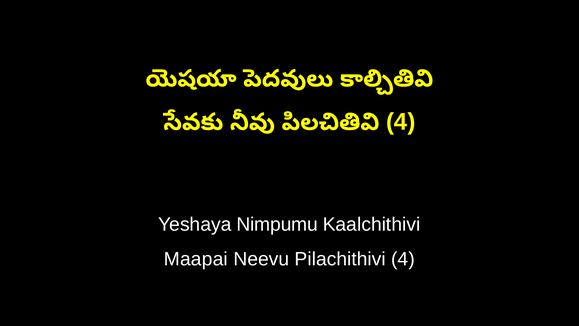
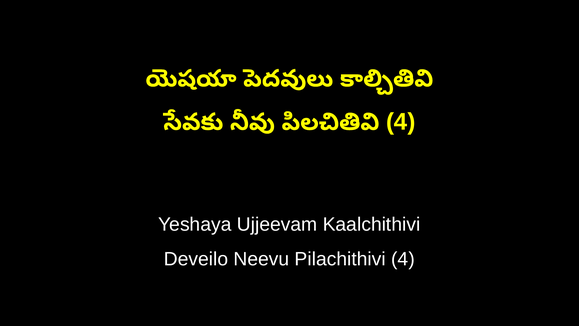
Nimpumu: Nimpumu -> Ujjeevam (277, 224)
Maapai: Maapai -> Deveilo (196, 259)
